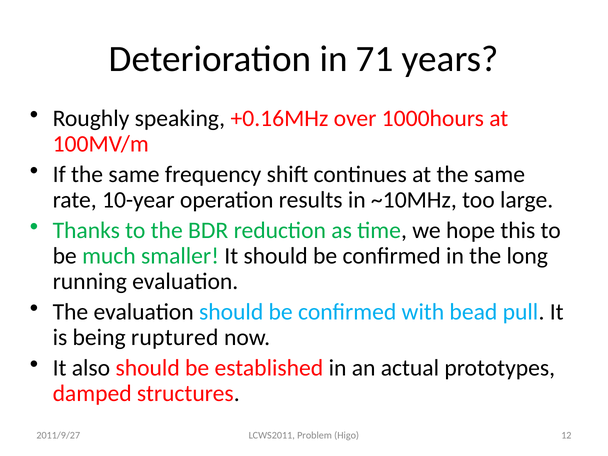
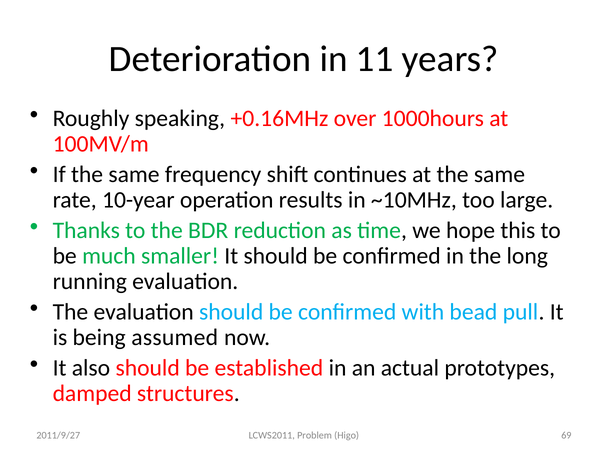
71: 71 -> 11 (375, 59)
ruptured: ruptured -> assumed (175, 338)
12: 12 -> 69 (566, 435)
